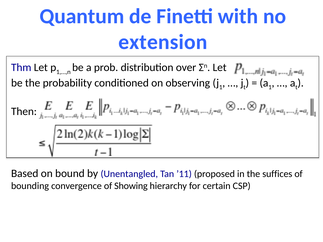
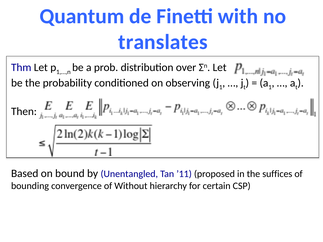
extension: extension -> translates (163, 42)
Showing: Showing -> Without (131, 186)
